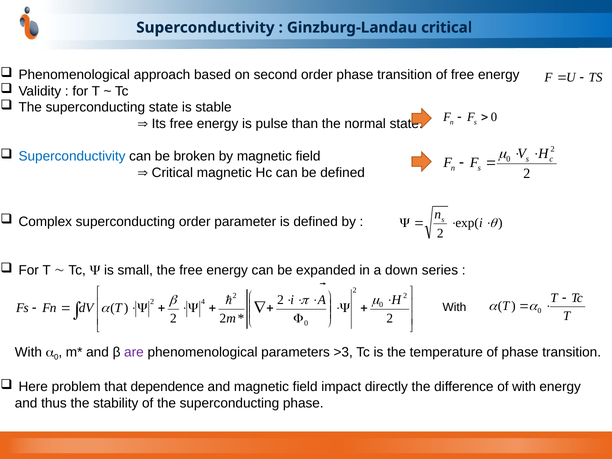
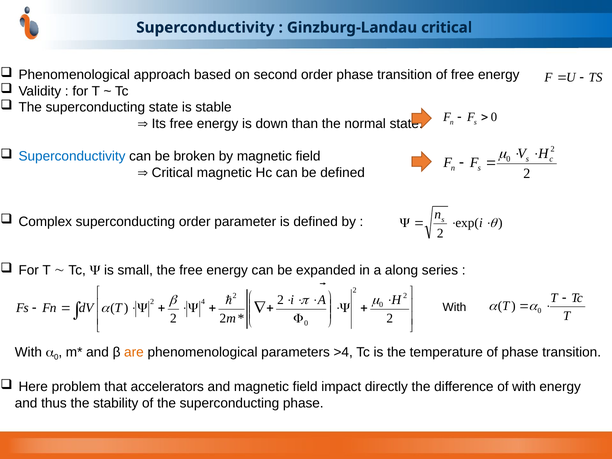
pulse: pulse -> down (272, 124)
down: down -> along (402, 271)
are colour: purple -> orange (134, 352)
>3: >3 -> >4 (343, 352)
dependence: dependence -> accelerators (167, 387)
